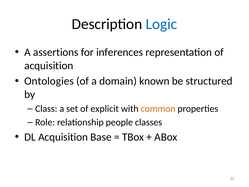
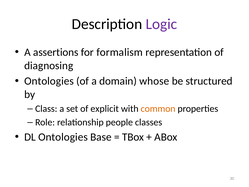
Logic colour: blue -> purple (161, 24)
inferences: inferences -> formalism (120, 52)
acquisition: acquisition -> diagnosing (49, 66)
known: known -> whose (154, 81)
DL Acquisition: Acquisition -> Ontologies (63, 137)
